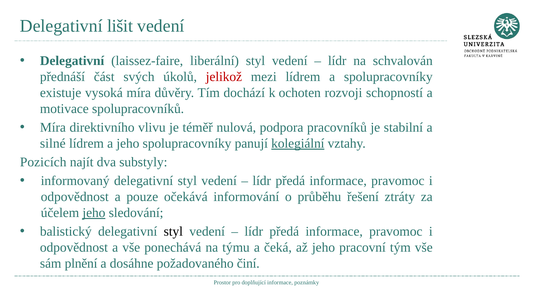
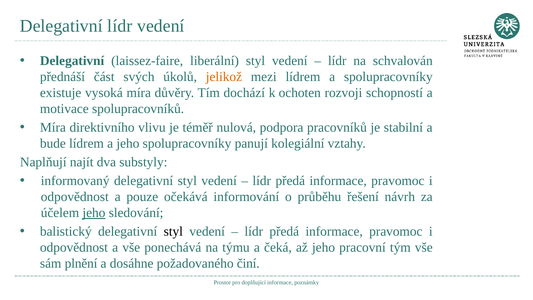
Delegativní lišit: lišit -> lídr (120, 26)
jelikož colour: red -> orange (224, 77)
silné: silné -> bude (53, 143)
kolegiální underline: present -> none (298, 143)
Pozicích: Pozicích -> Naplňují (43, 162)
ztráty: ztráty -> návrh (400, 197)
